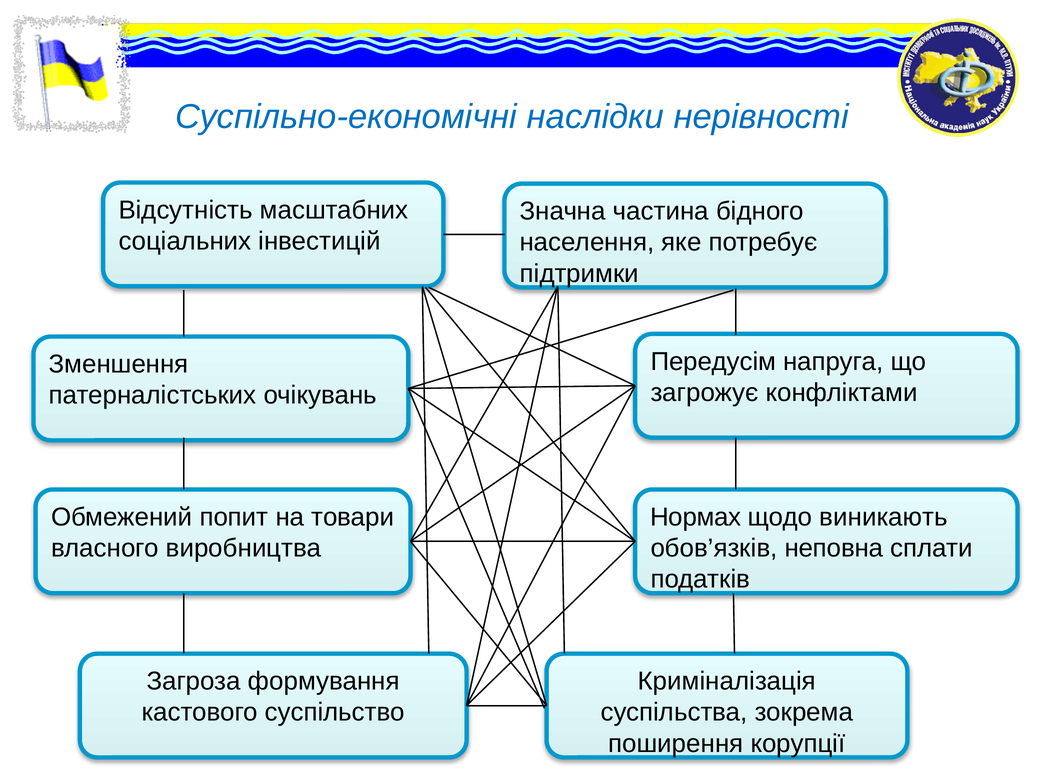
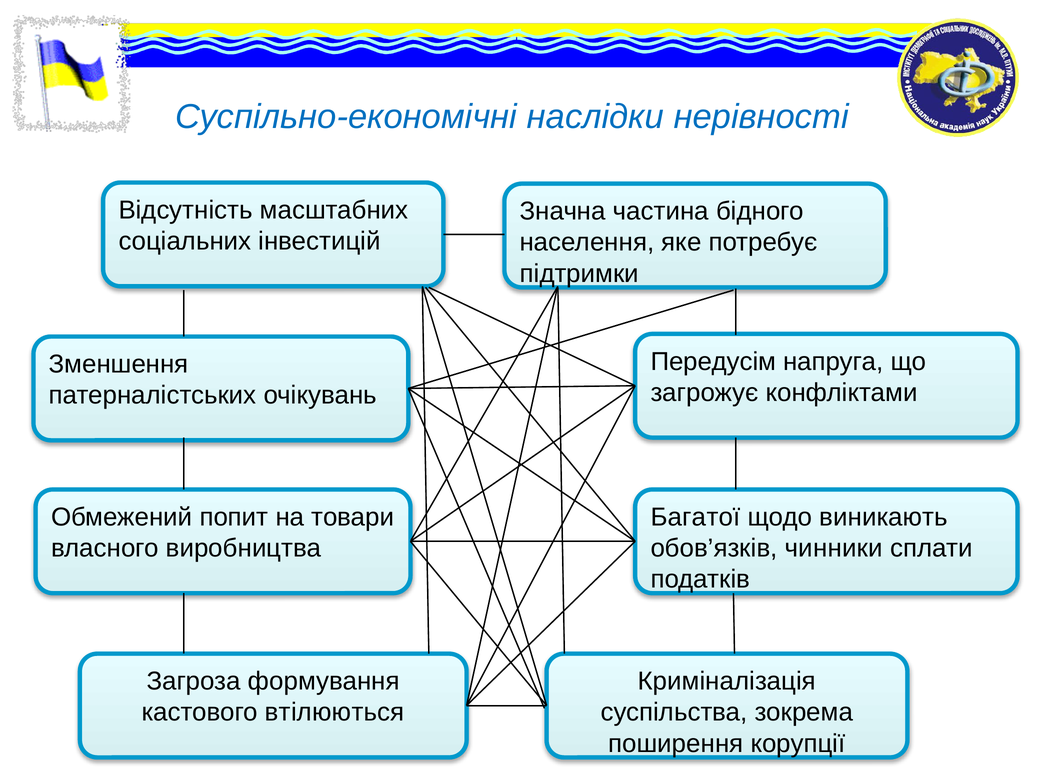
Нормах: Нормах -> Багатої (696, 517)
неповна: неповна -> чинники (834, 548)
суспільство: суспільство -> втілюються (335, 712)
